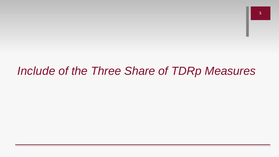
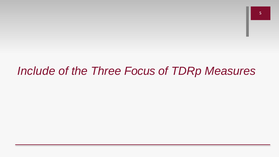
Share: Share -> Focus (140, 71)
